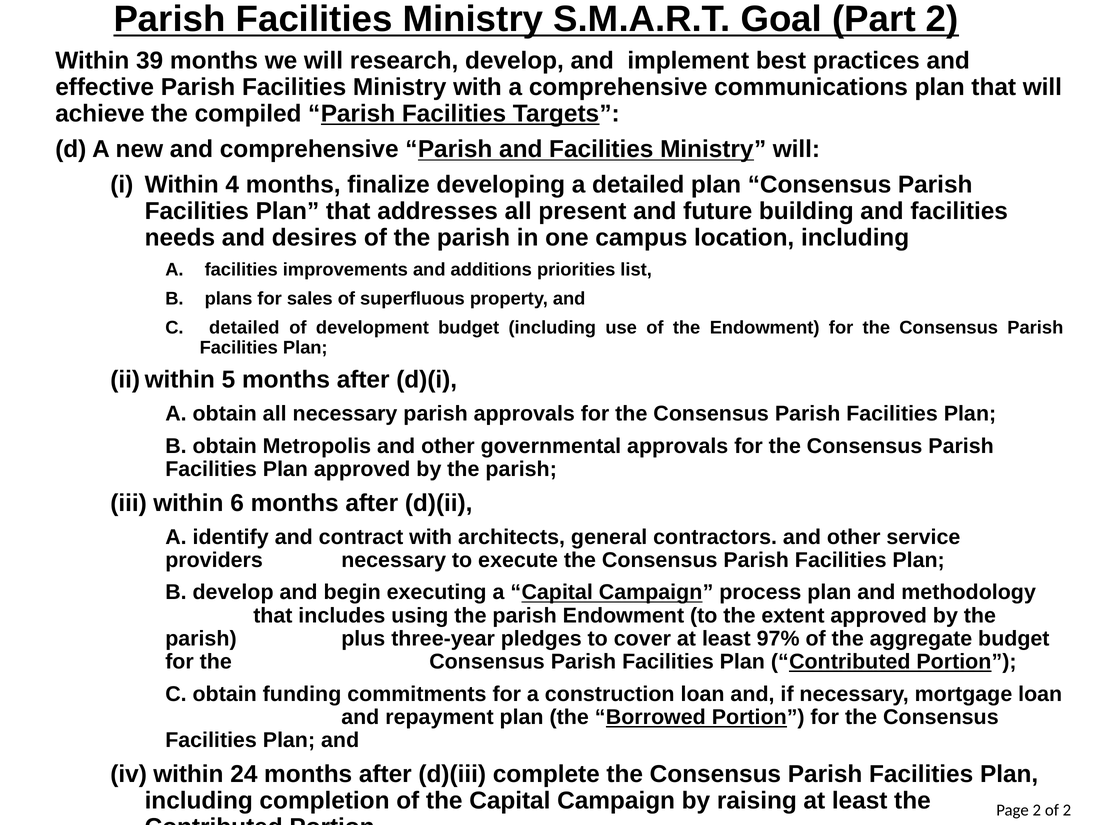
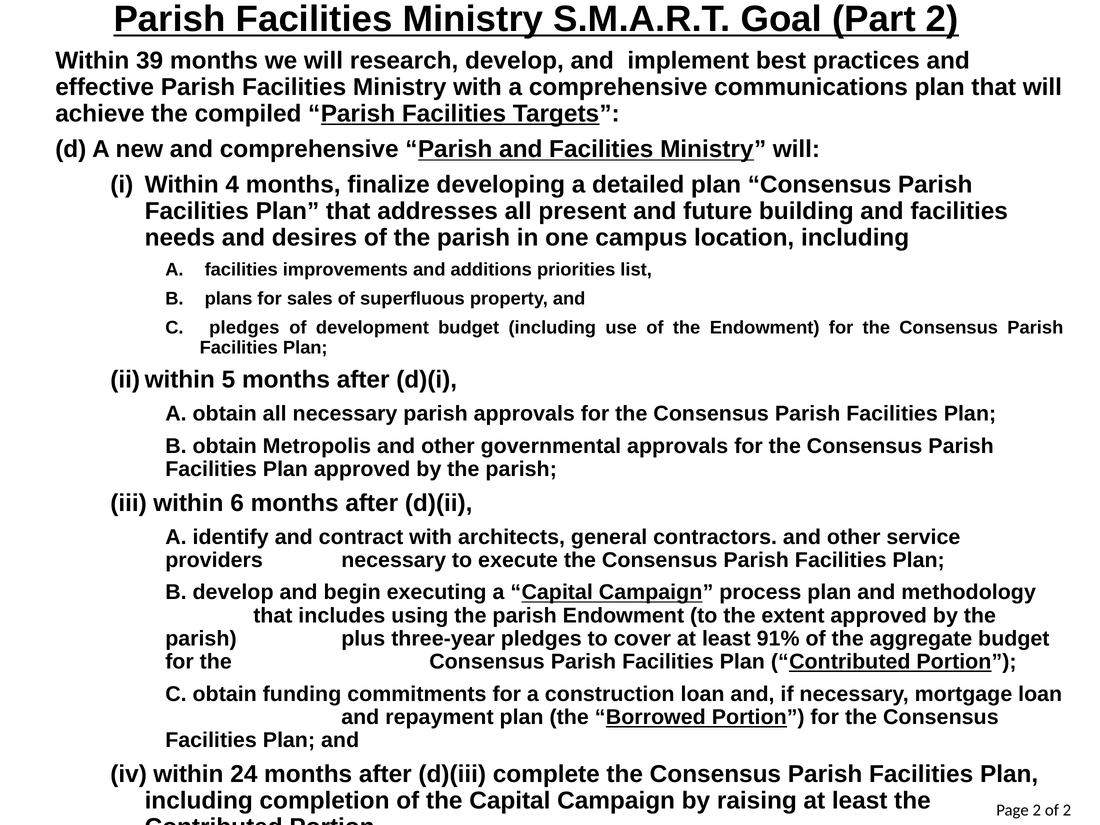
C detailed: detailed -> pledges (244, 328)
97%: 97% -> 91% (778, 639)
